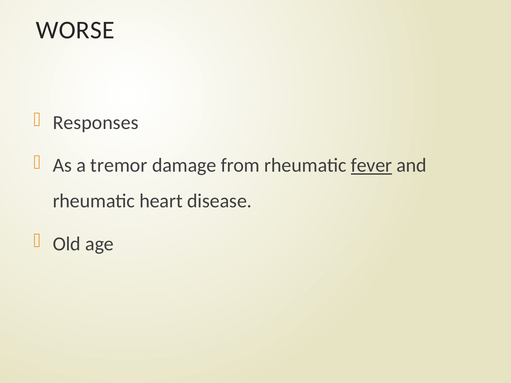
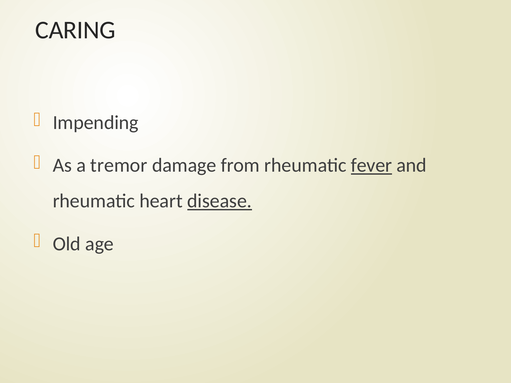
WORSE: WORSE -> CARING (75, 30)
Responses: Responses -> Impending (96, 123)
disease underline: none -> present (220, 201)
